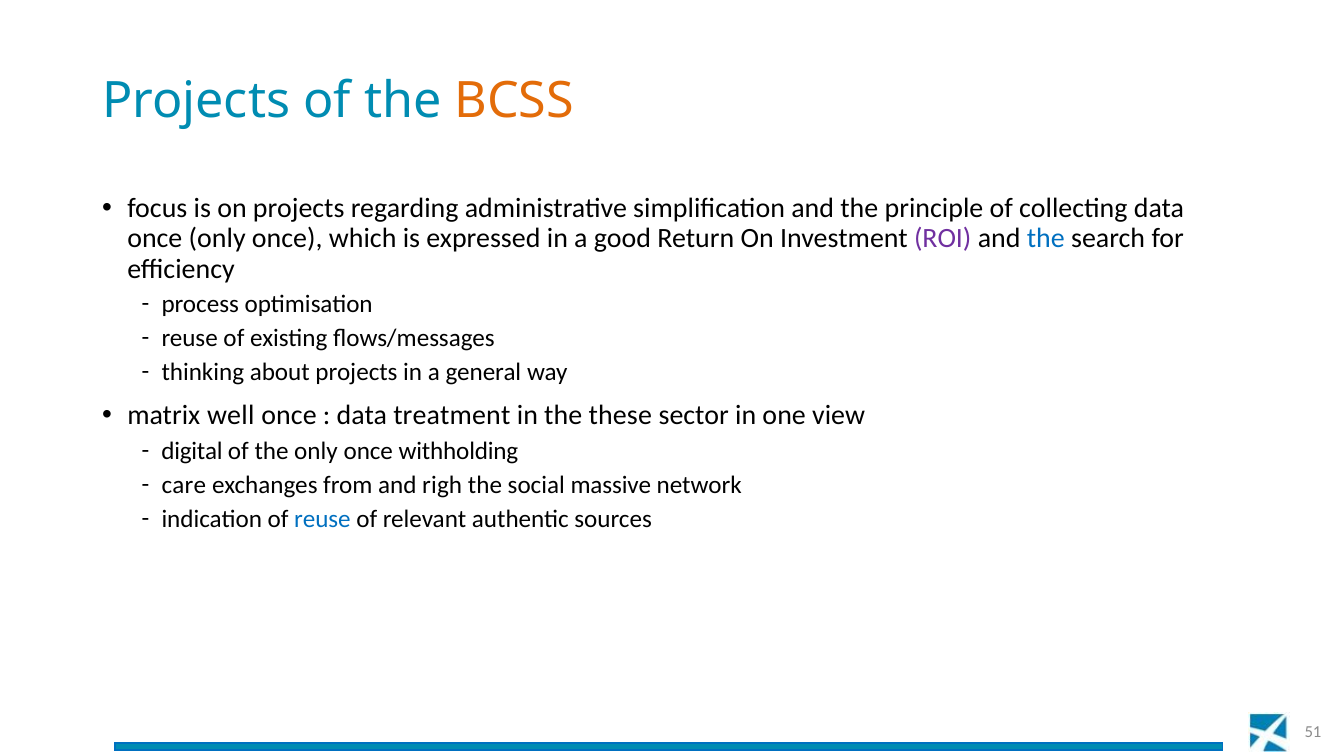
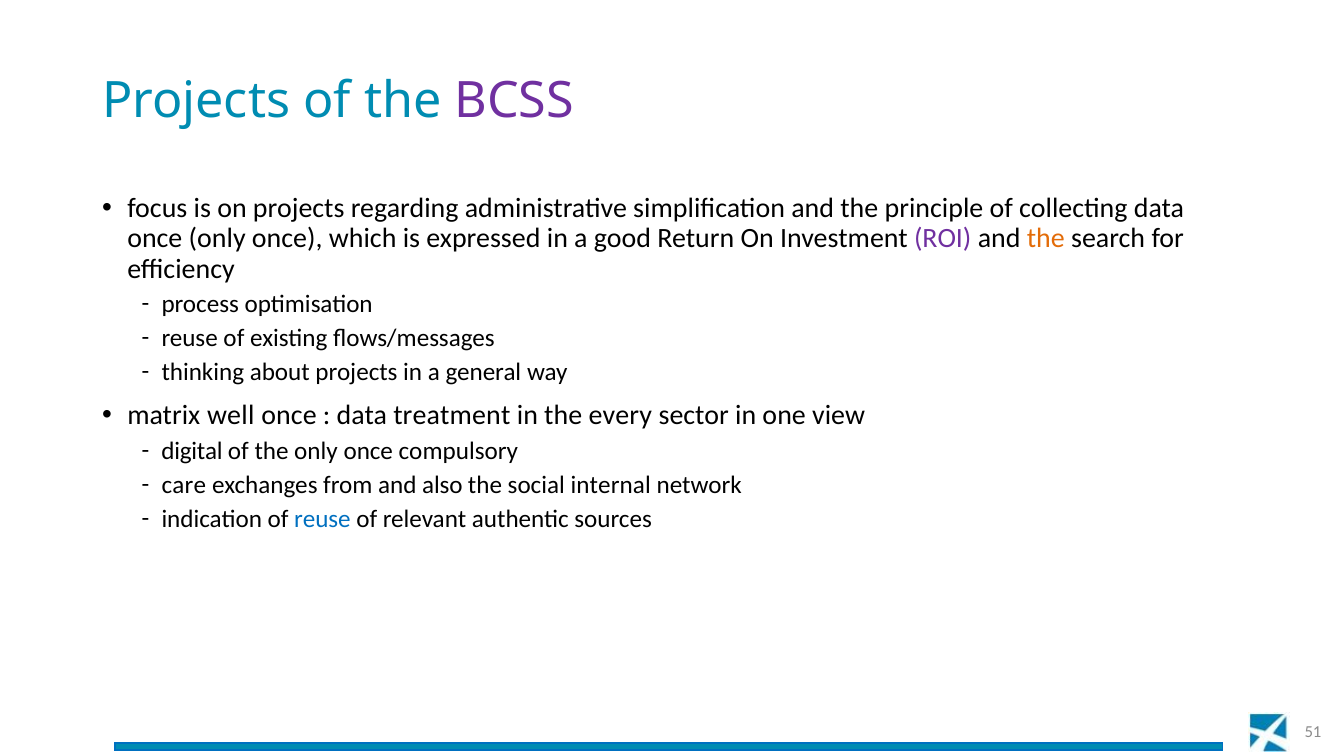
BCSS colour: orange -> purple (514, 101)
the colour: blue -> orange (1046, 239)
these: these -> every (620, 416)
withholding: withholding -> compulsory (458, 451)
righ: righ -> also (442, 485)
massive: massive -> internal (611, 485)
